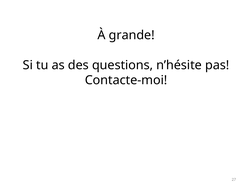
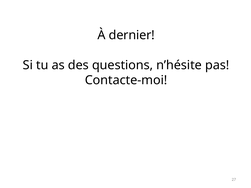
grande: grande -> dernier (132, 35)
